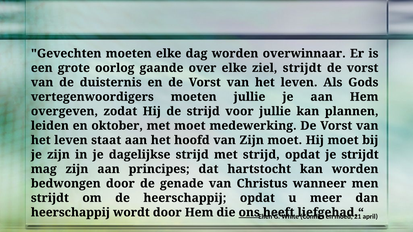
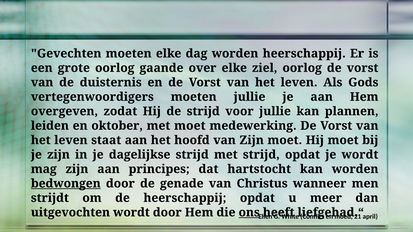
worden overwinnaar: overwinnaar -> heerschappij (304, 54)
ziel strijdt: strijdt -> oorlog (302, 68)
je strijdt: strijdt -> wordt (360, 155)
bedwongen underline: none -> present (66, 184)
heerschappij: heerschappij -> uitgevochten (70, 213)
